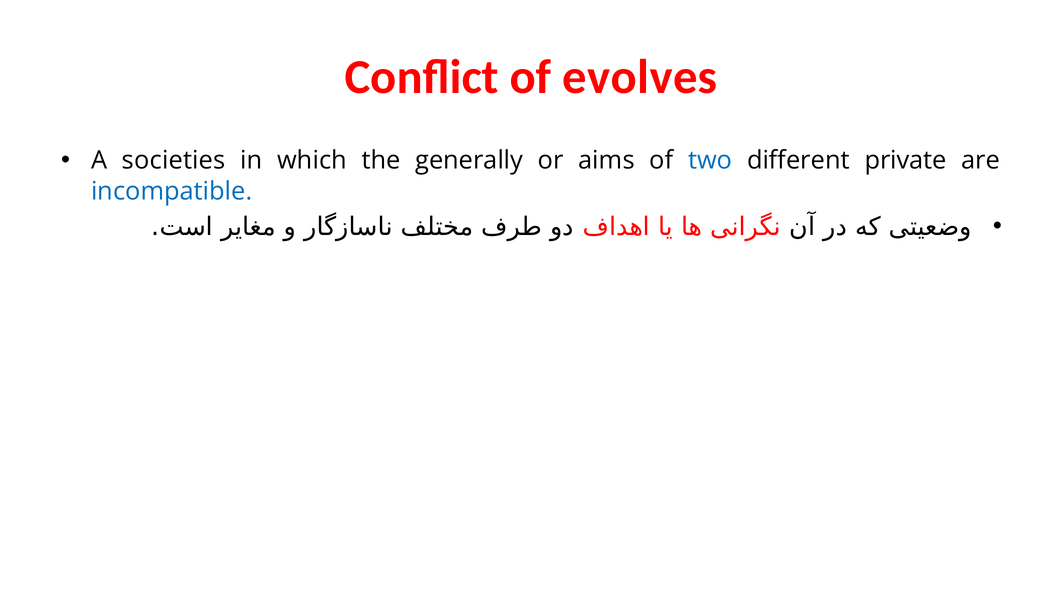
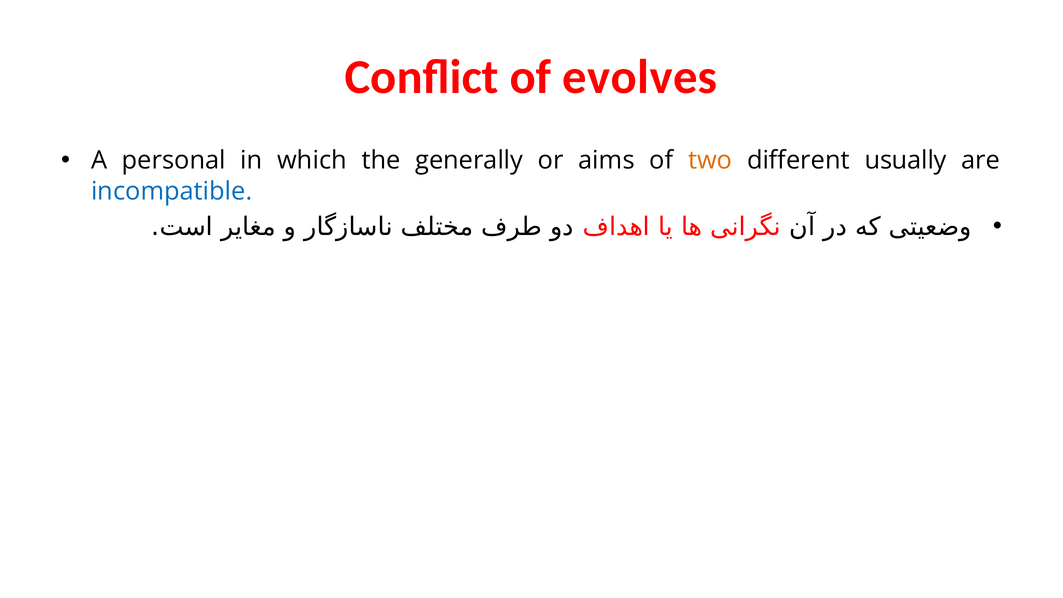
societies: societies -> personal (174, 161)
two colour: blue -> orange (710, 161)
private: private -> usually (906, 161)
